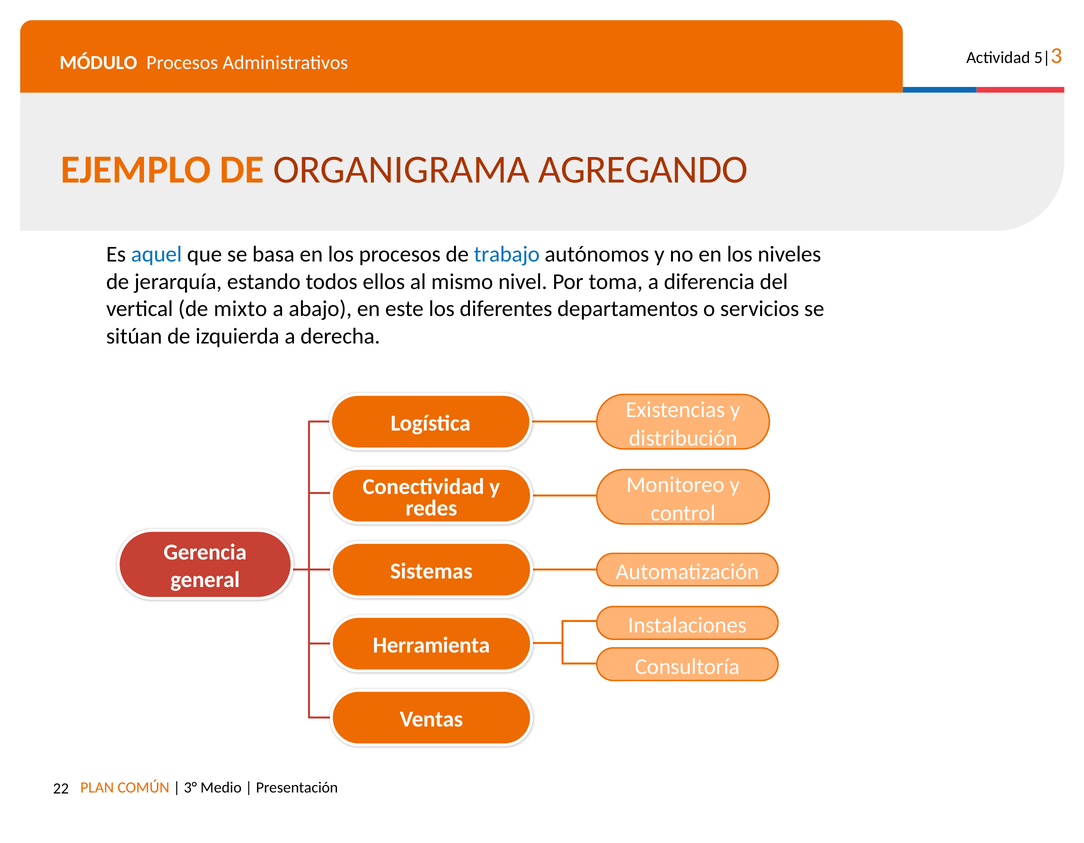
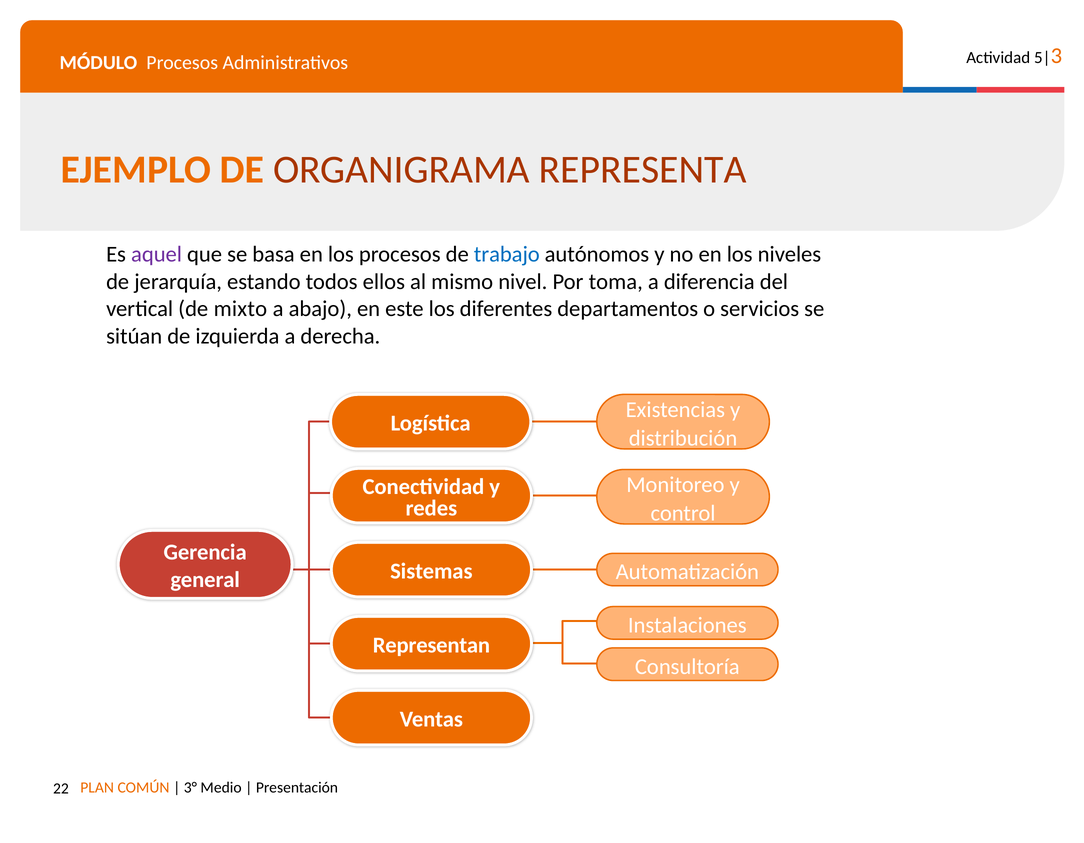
AGREGANDO: AGREGANDO -> REPRESENTA (643, 170)
aquel colour: blue -> purple (157, 255)
Herramienta: Herramienta -> Representan (431, 645)
